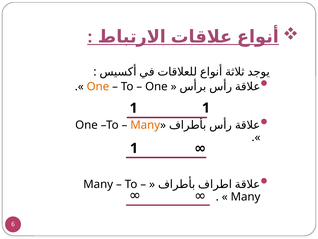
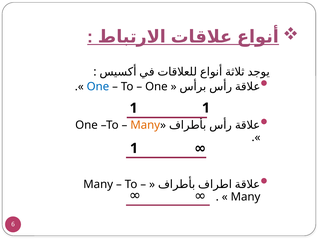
One colour: orange -> blue (98, 86)
